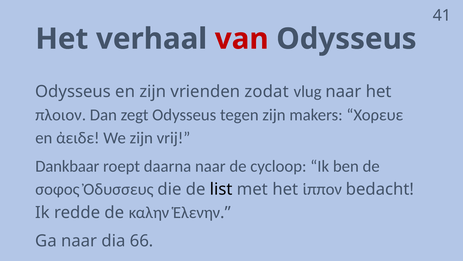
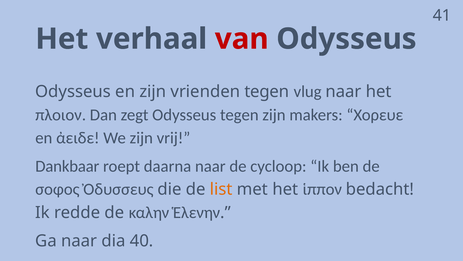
vrienden zodat: zodat -> tegen (267, 91)
list colour: black -> orange (221, 189)
66: 66 -> 40 (142, 240)
